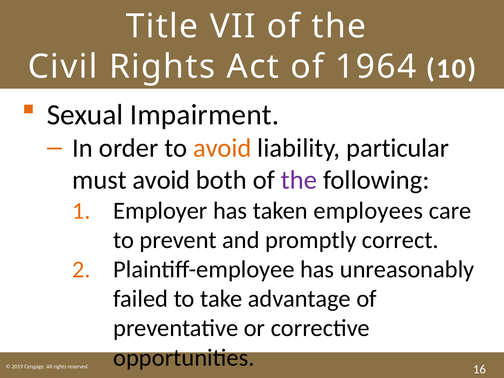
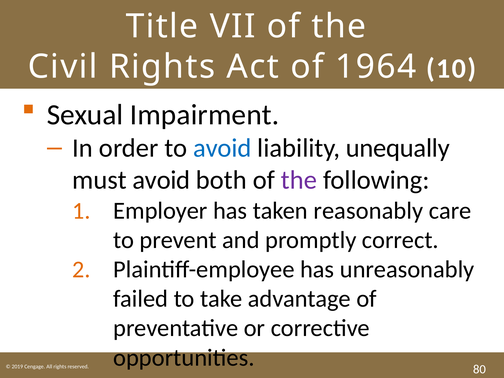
avoid colour: orange -> blue (222, 148)
particular: particular -> unequally (398, 148)
employees: employees -> reasonably (368, 211)
16: 16 -> 80 (479, 369)
